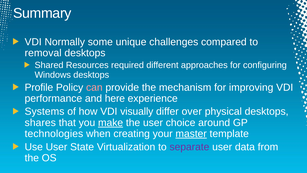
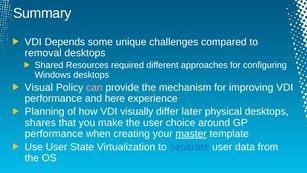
Normally: Normally -> Depends (65, 42)
Profile: Profile -> Visual (39, 87)
Systems: Systems -> Planning (45, 111)
over: over -> later (192, 111)
make underline: present -> none (111, 122)
technologies: technologies -> performance (54, 134)
separate colour: purple -> blue (189, 147)
